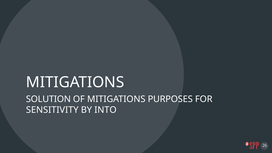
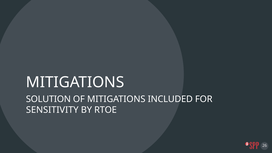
PURPOSES: PURPOSES -> INCLUDED (170, 99)
INTO: INTO -> RTOE (106, 110)
